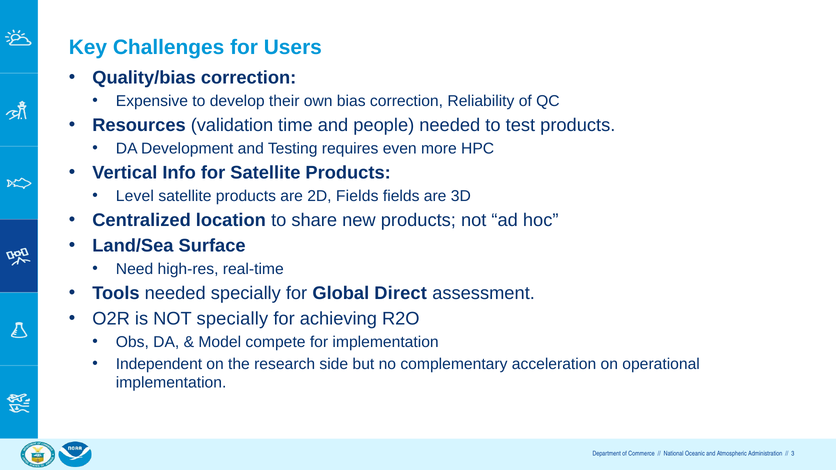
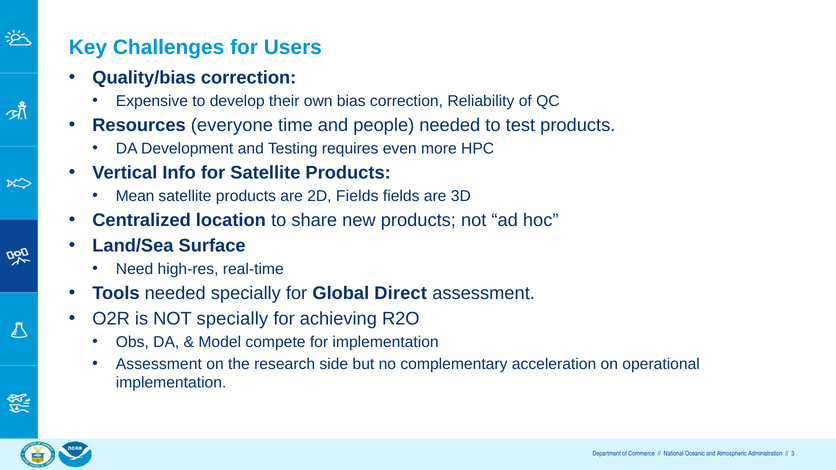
validation: validation -> everyone (232, 125)
Level: Level -> Mean (135, 196)
Independent: Independent -> Assessment (159, 364)
